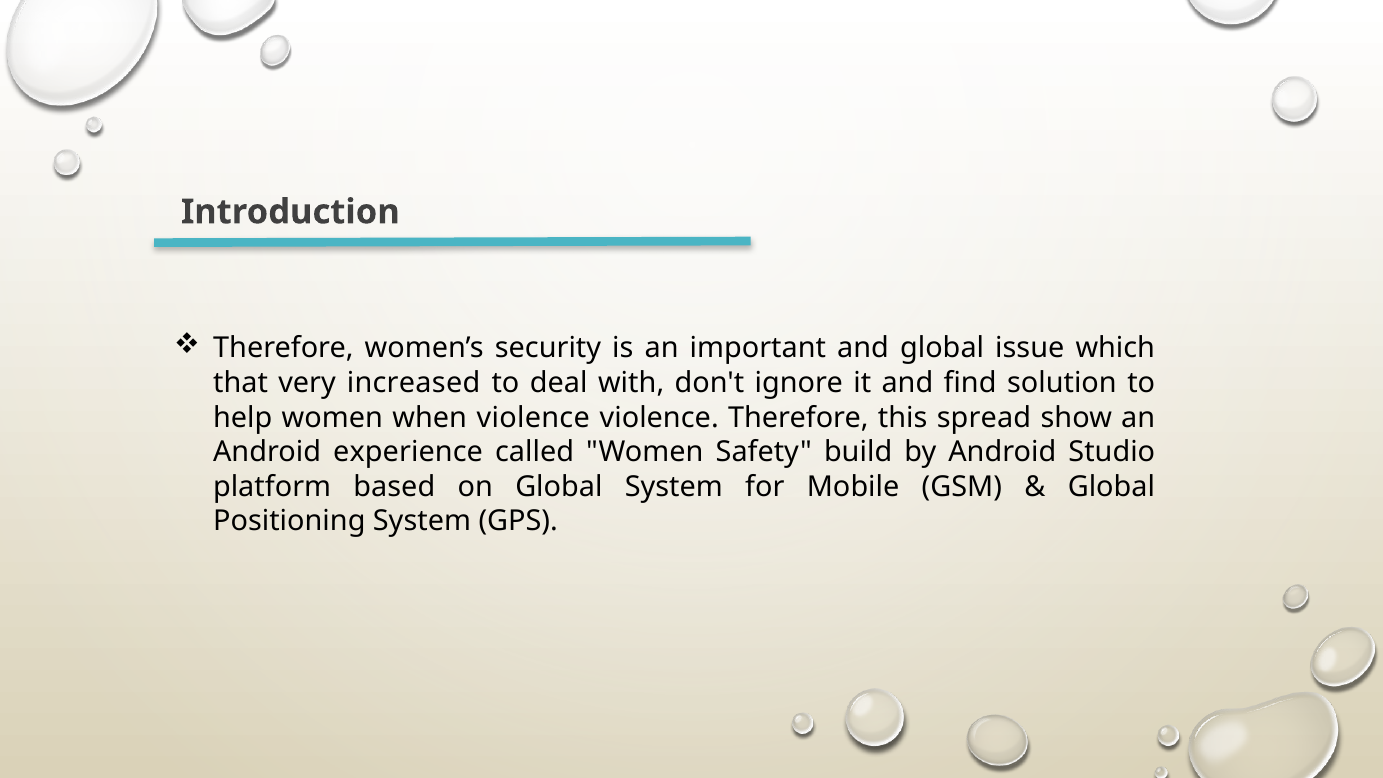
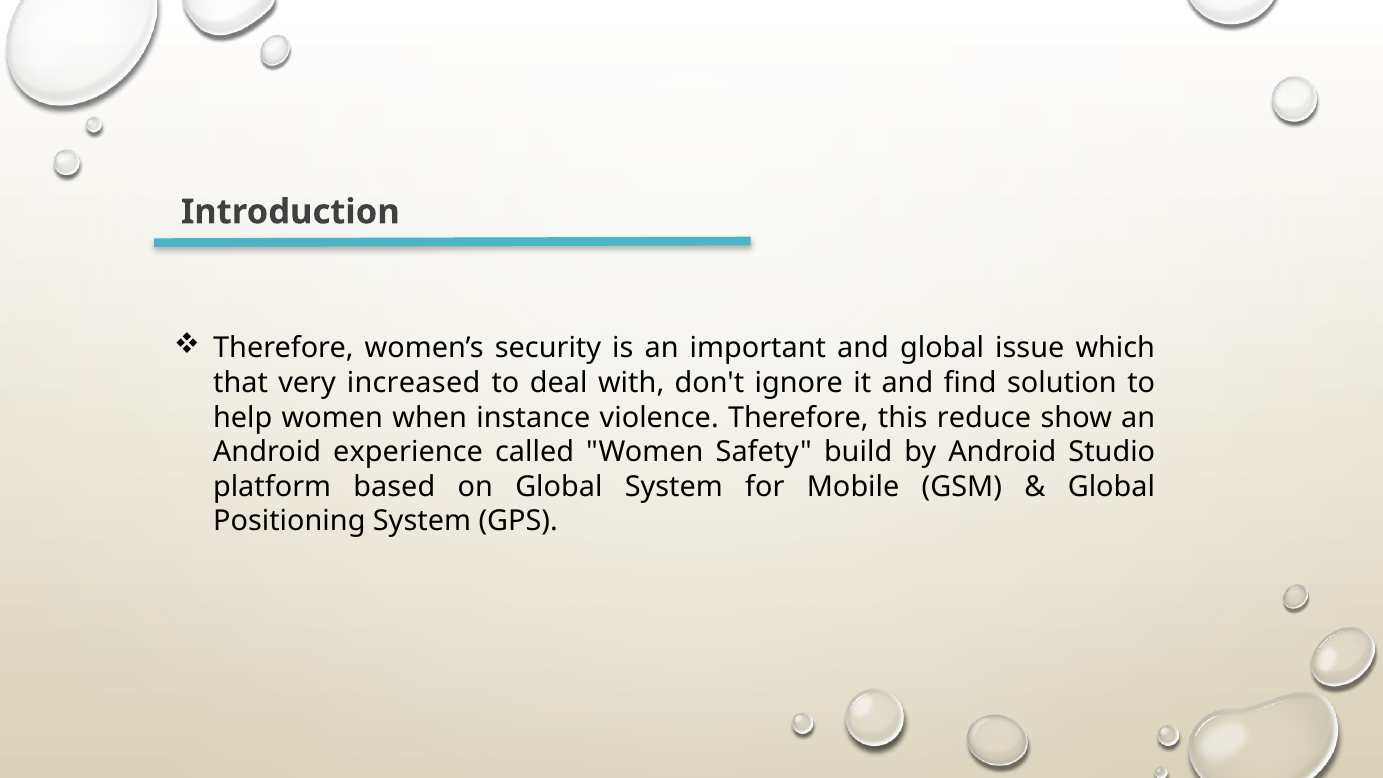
when violence: violence -> instance (533, 418)
spread: spread -> reduce (984, 418)
